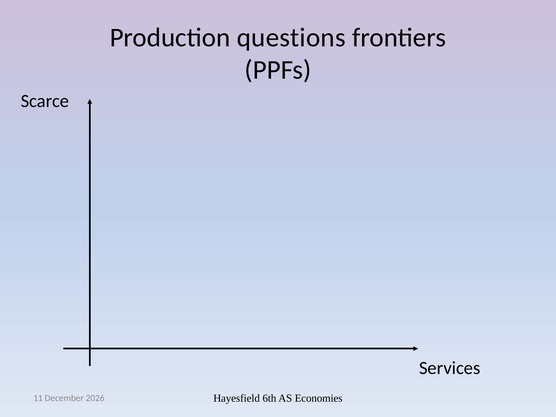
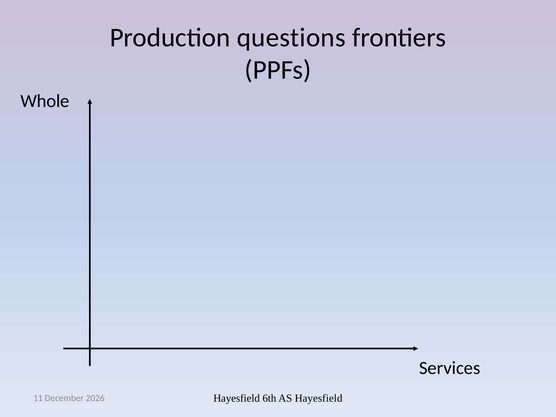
Scarce: Scarce -> Whole (45, 101)
AS Economies: Economies -> Hayesfield (319, 398)
